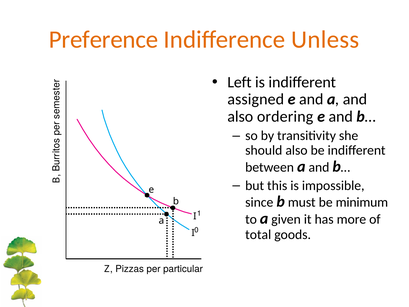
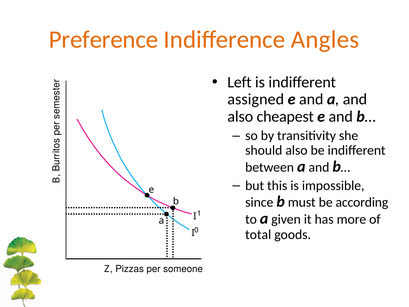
Unless: Unless -> Angles (325, 40)
ordering: ordering -> cheapest (285, 116)
minimum: minimum -> according (362, 202)
particular: particular -> someone (183, 269)
